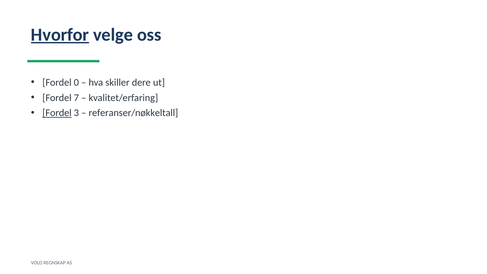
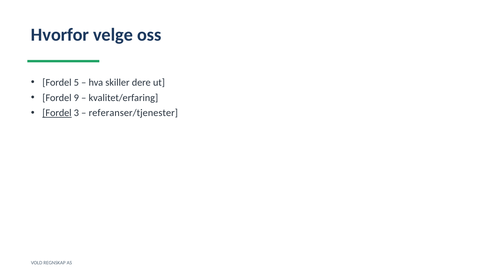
Hvorfor underline: present -> none (60, 35)
0: 0 -> 5 (76, 82)
7: 7 -> 9 (76, 98)
referanser/nøkkeltall: referanser/nøkkeltall -> referanser/tjenester (133, 113)
